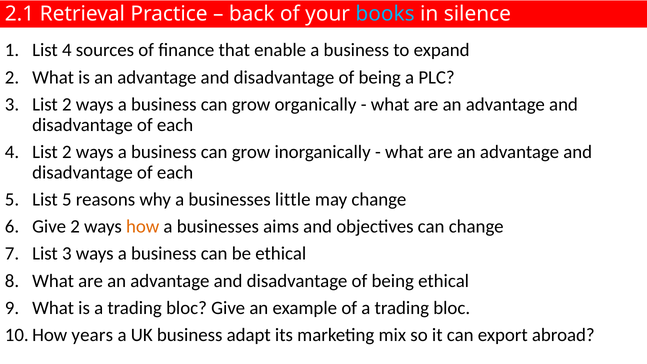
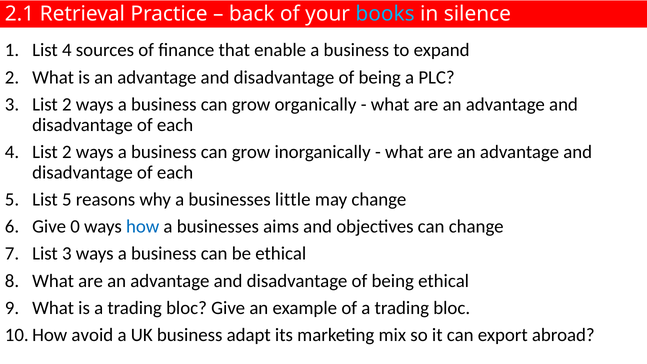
Give 2: 2 -> 0 (75, 227)
how colour: orange -> blue (143, 227)
years: years -> avoid (92, 335)
